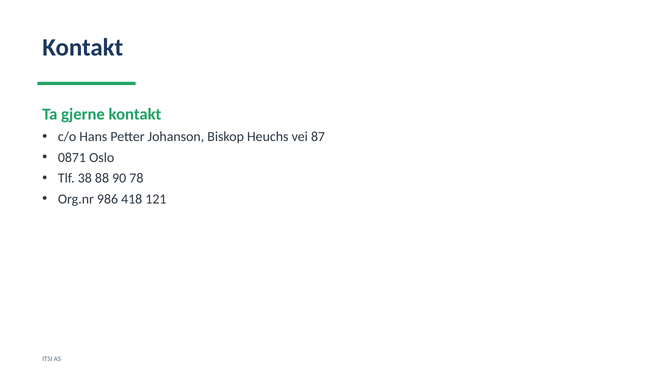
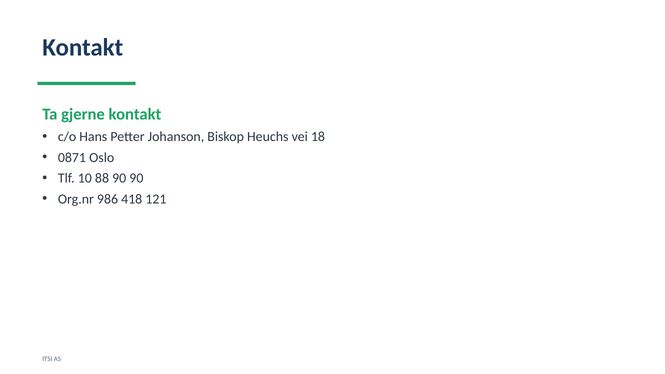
87: 87 -> 18 (318, 137)
38: 38 -> 10 (85, 178)
90 78: 78 -> 90 (136, 178)
